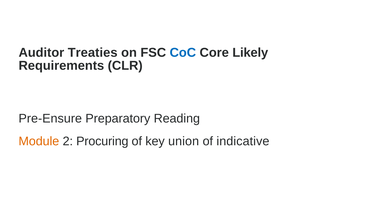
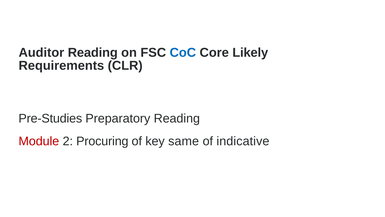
Auditor Treaties: Treaties -> Reading (93, 53)
Pre-Ensure: Pre-Ensure -> Pre-Studies (50, 118)
Module colour: orange -> red (39, 141)
union: union -> same (184, 141)
